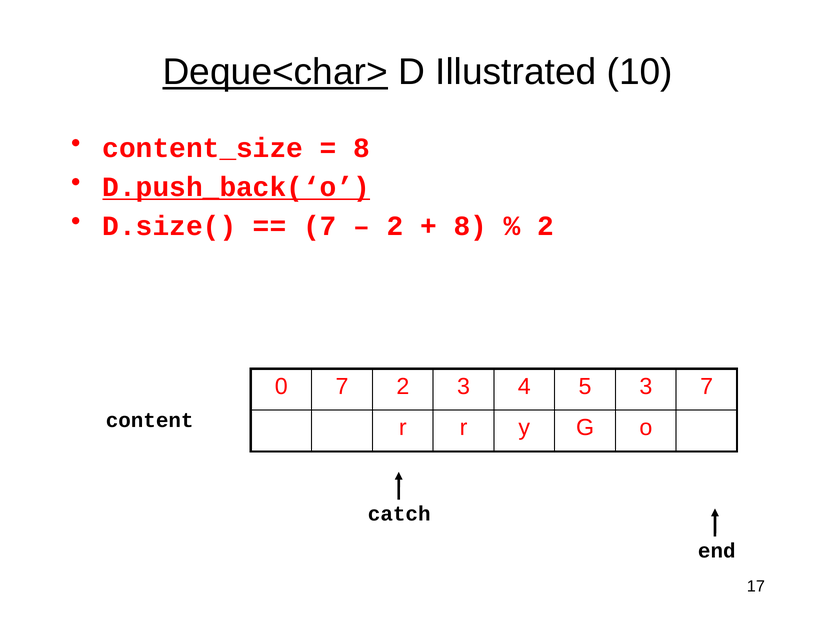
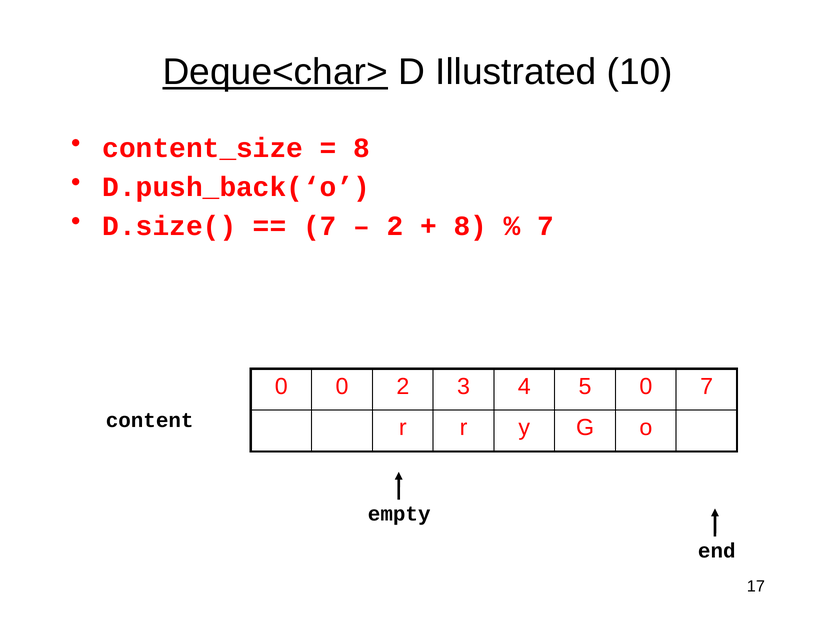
D.push_back(‘o underline: present -> none (236, 187)
2: 2 -> 7 (546, 226)
0 7: 7 -> 0 (342, 386)
5 3: 3 -> 0 (646, 386)
catch: catch -> empty (399, 514)
